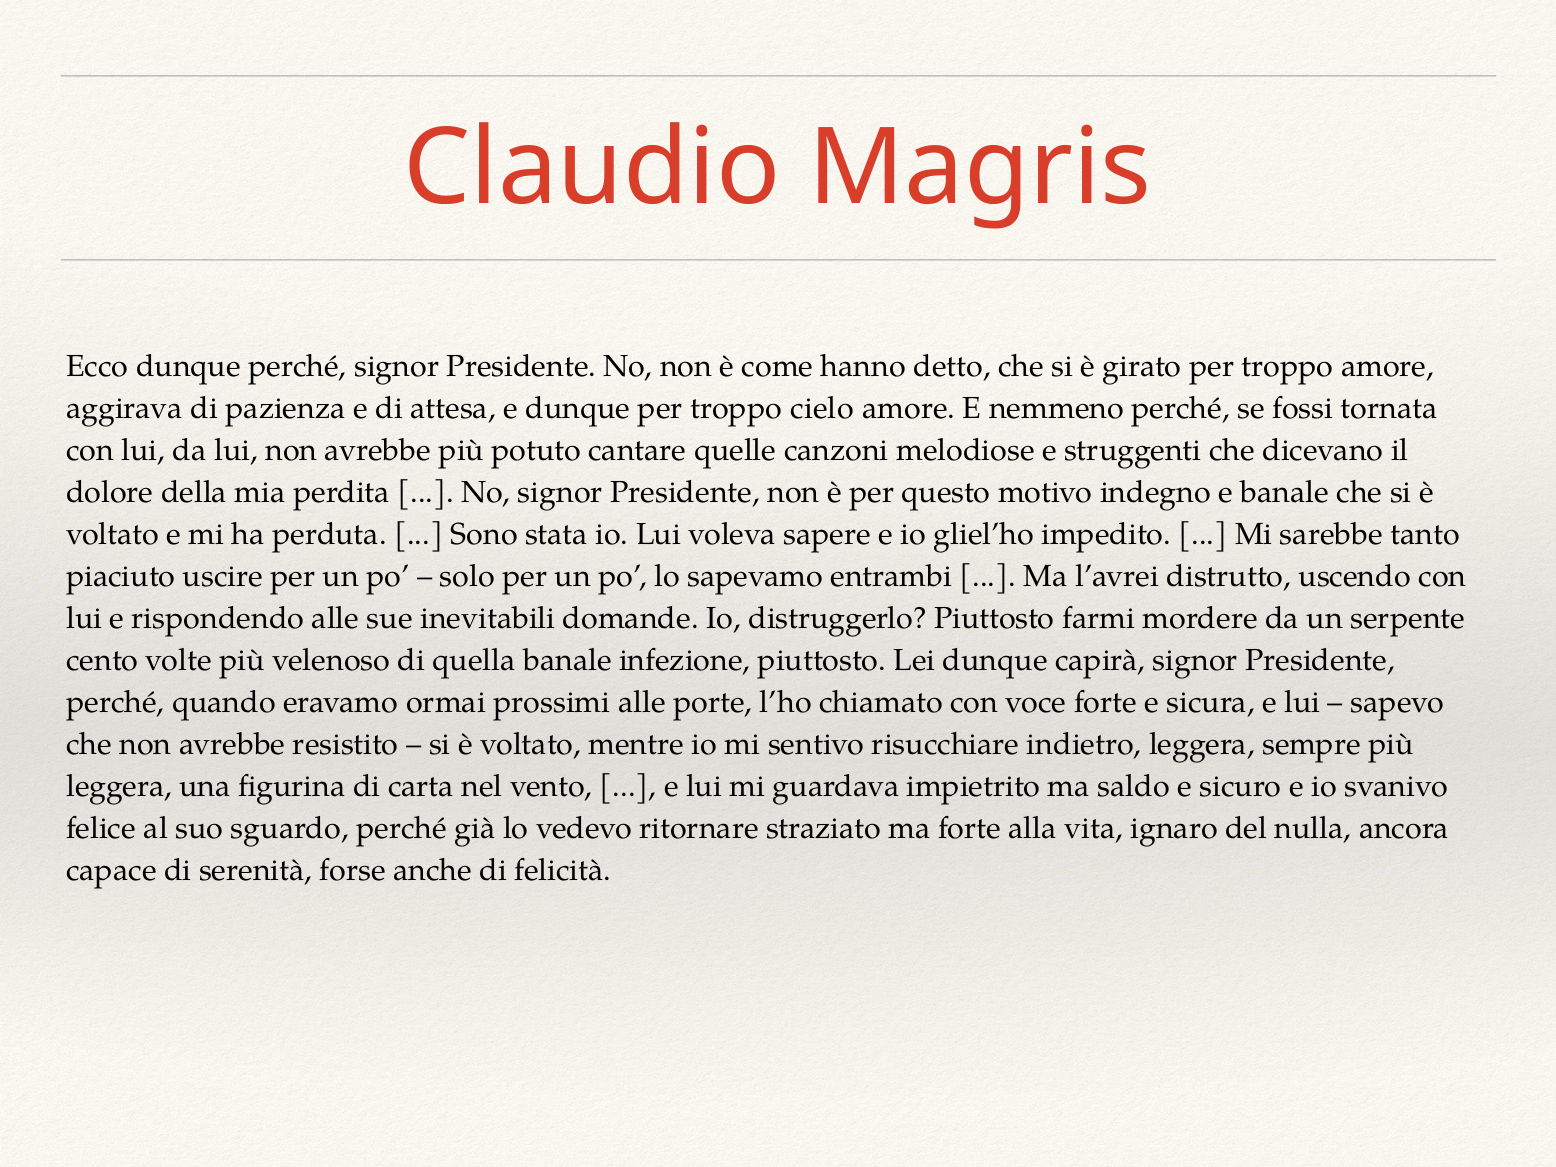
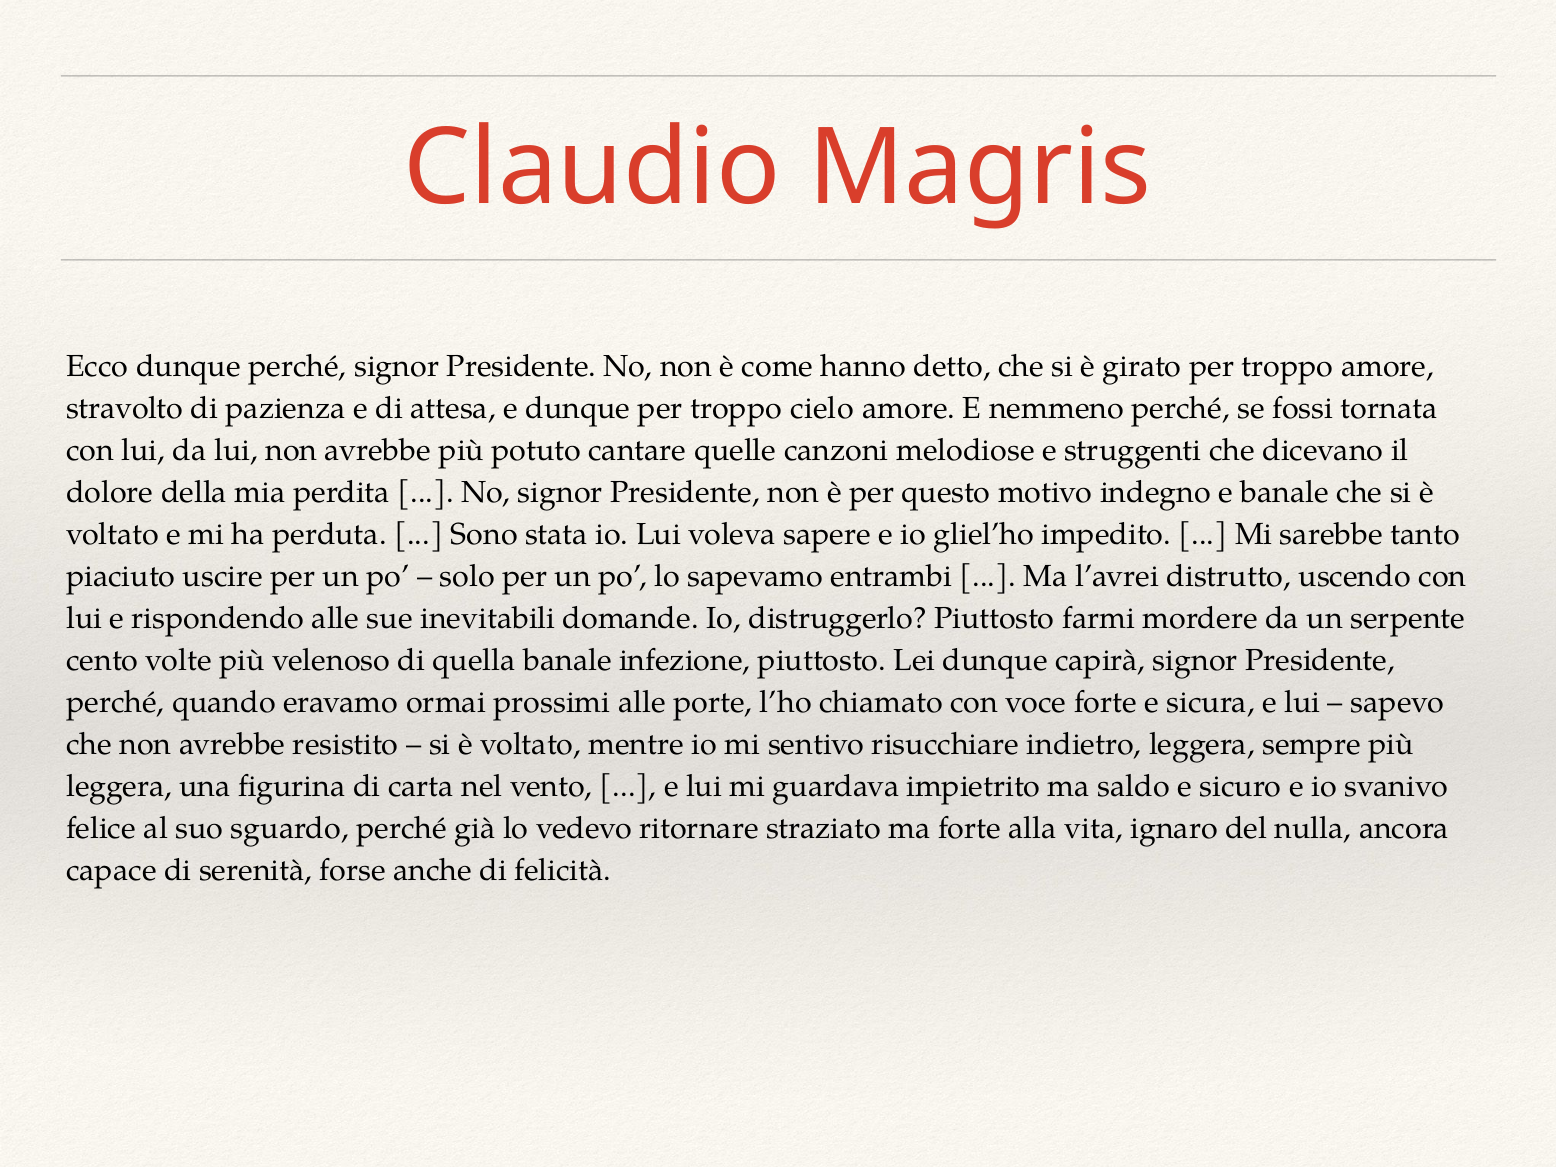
aggirava: aggirava -> stravolto (125, 409)
